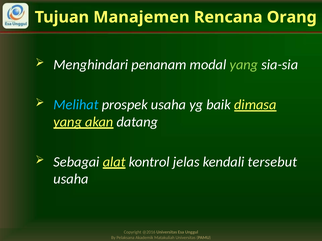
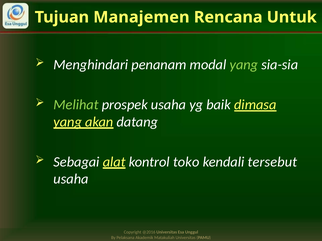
Orang: Orang -> Untuk (292, 17)
Melihat colour: light blue -> light green (76, 105)
jelas: jelas -> toko (186, 162)
